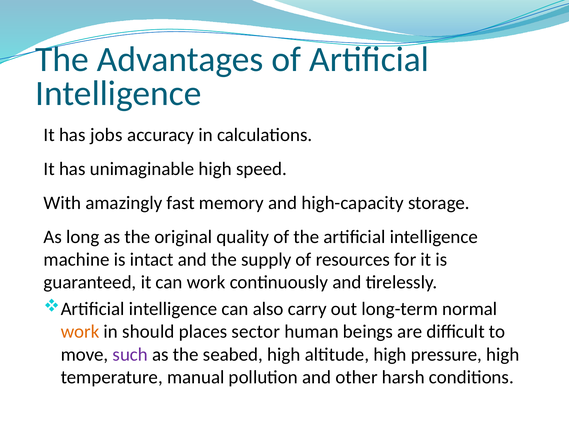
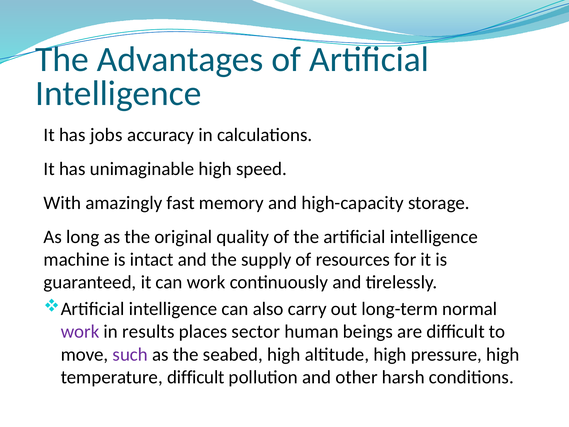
work colour: orange -> purple (80, 332)
should: should -> results (148, 332)
temperature manual: manual -> difficult (196, 377)
